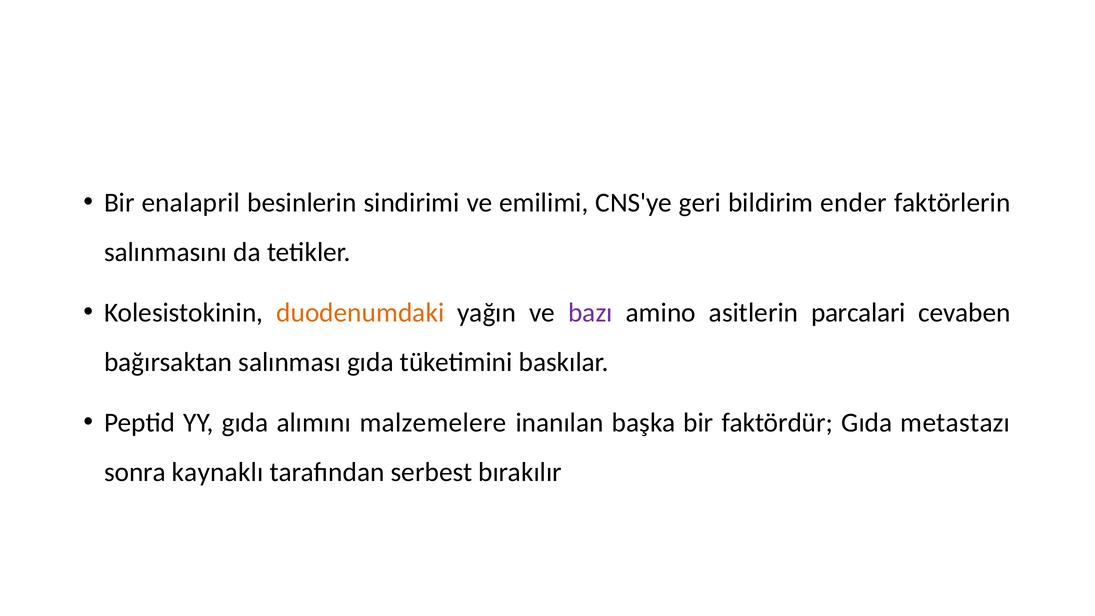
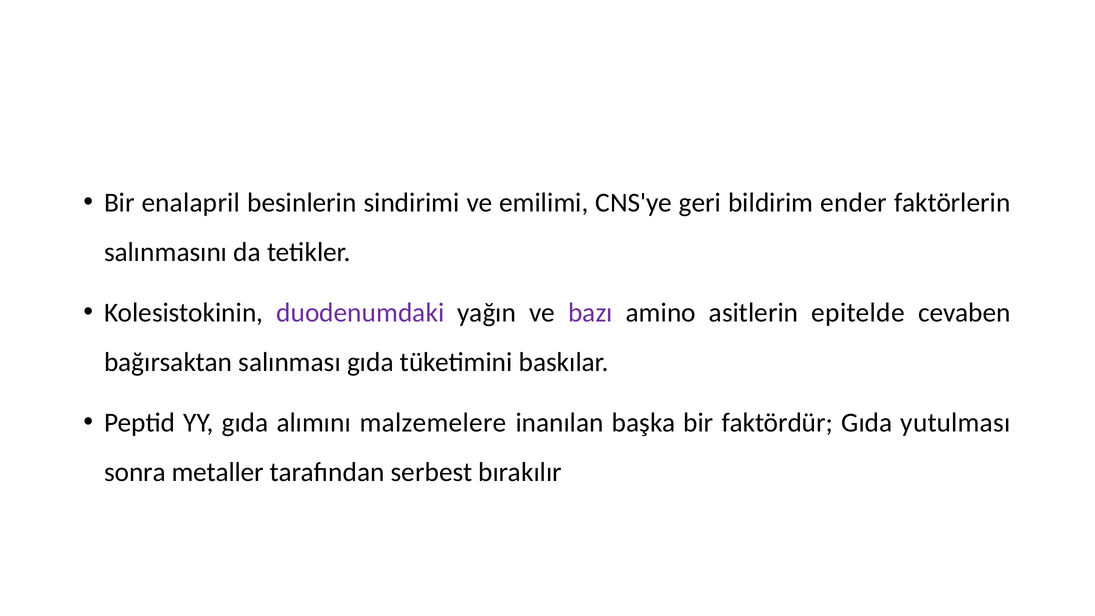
duodenumdaki colour: orange -> purple (360, 313)
parcalari: parcalari -> epitelde (858, 313)
metastazı: metastazı -> yutulması (955, 423)
kaynaklı: kaynaklı -> metaller (218, 472)
